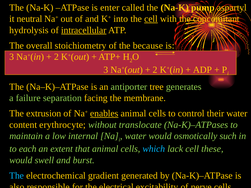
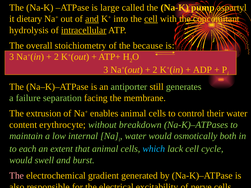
enter: enter -> large (110, 8)
neutral: neutral -> dietary (30, 19)
and underline: none -> present (92, 19)
tree: tree -> still (157, 87)
enables underline: present -> none (104, 114)
translocate: translocate -> breakdown (140, 125)
such: such -> both (228, 136)
these: these -> cycle (212, 149)
The colour: light blue -> pink (17, 176)
